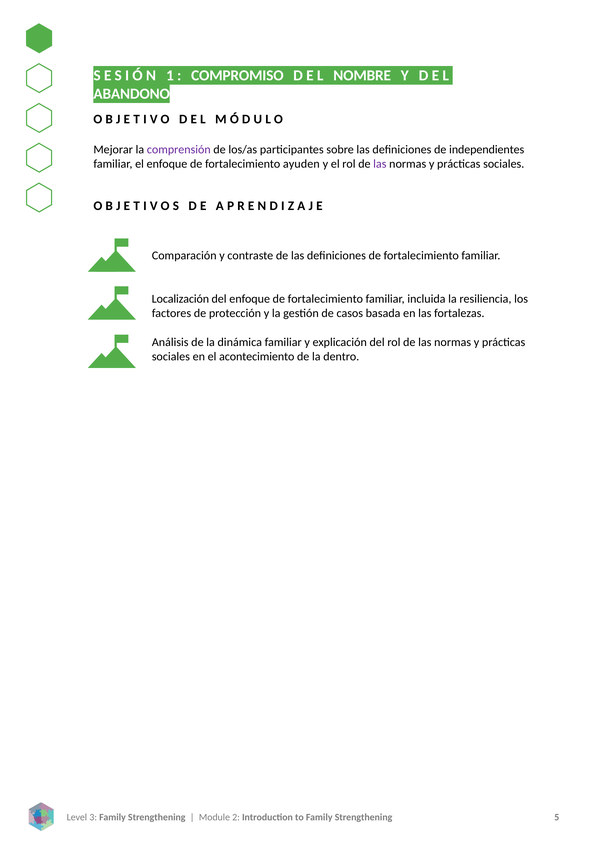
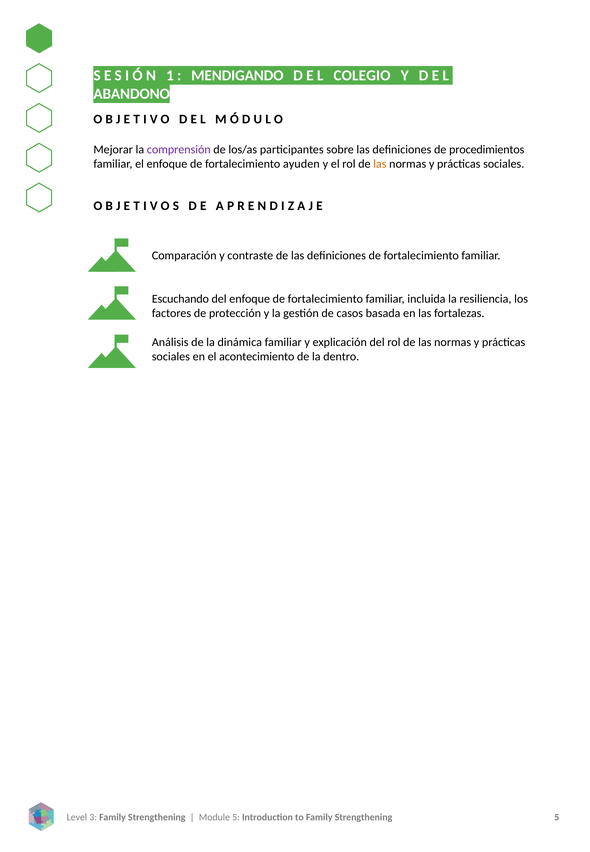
COMPROMISO: COMPROMISO -> MENDIGANDO (237, 75)
NOMBRE: NOMBRE -> COLEGIO (362, 75)
independientes: independientes -> procedimientos (487, 149)
las colour: purple -> orange (380, 164)
Localización: Localización -> Escuchando (180, 299)
2: 2 -> 5 (236, 818)
